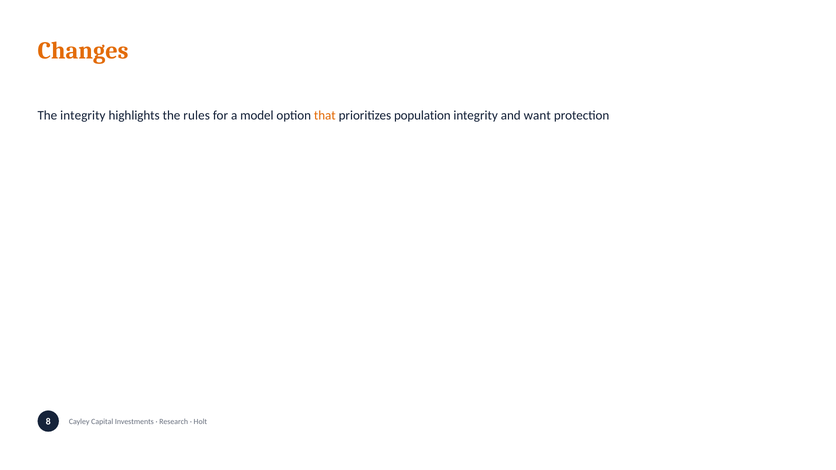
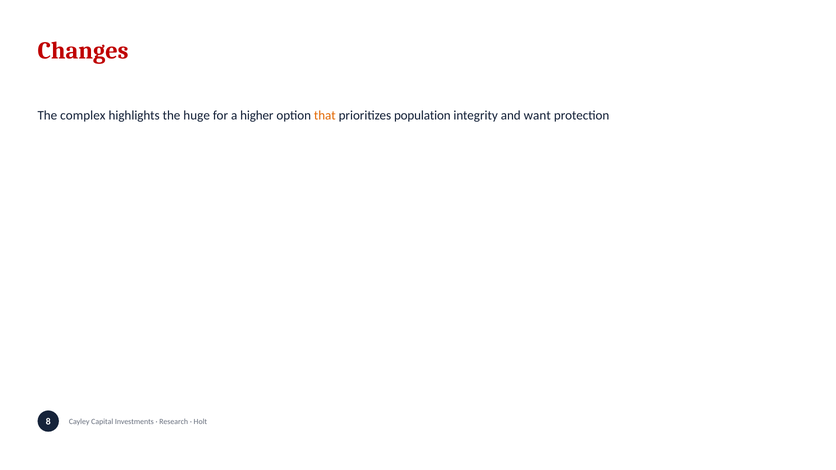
Changes colour: orange -> red (83, 51)
The integrity: integrity -> complex (83, 115)
rules: rules -> huge (197, 115)
model: model -> higher (257, 115)
